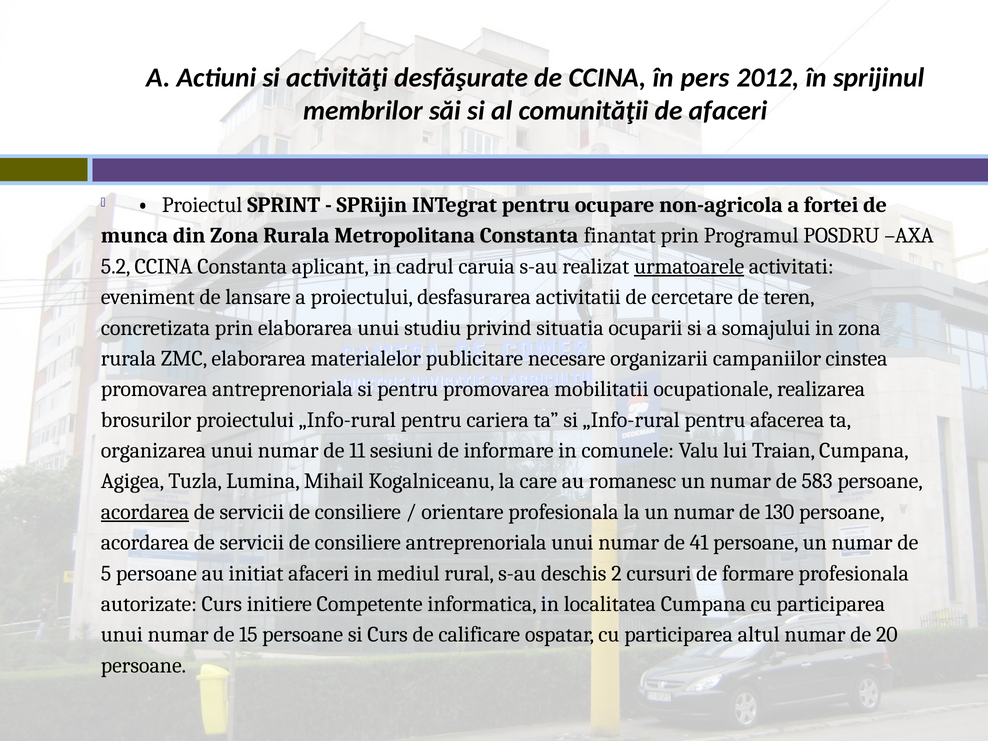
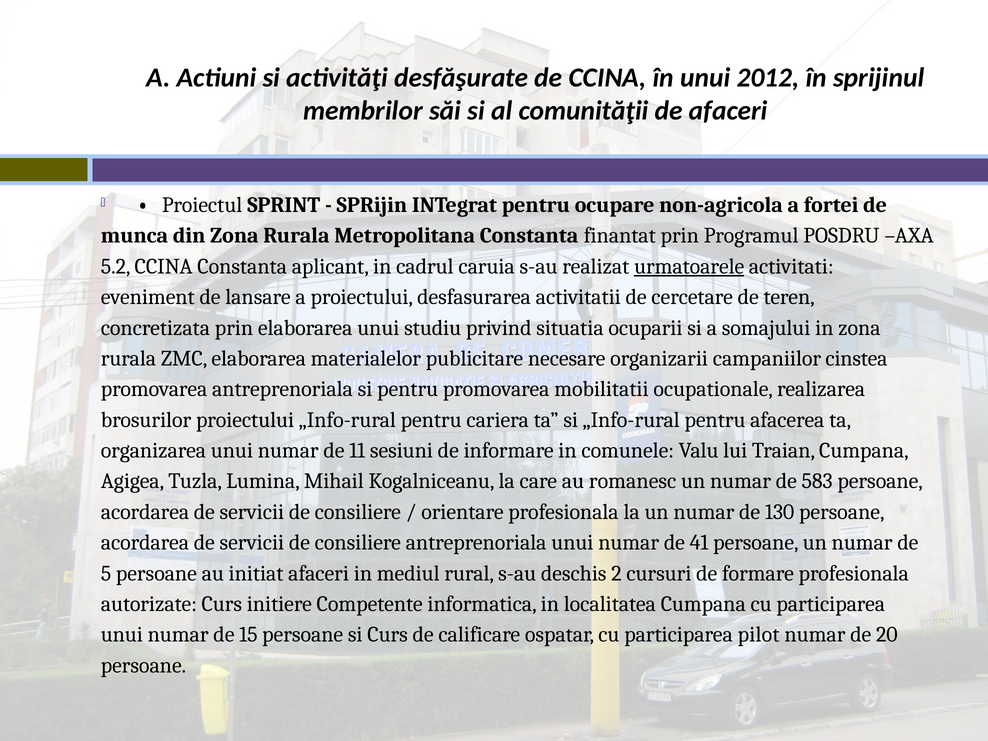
în pers: pers -> unui (705, 78)
acordarea underline: present -> none (145, 512)
altul: altul -> pilot (759, 635)
